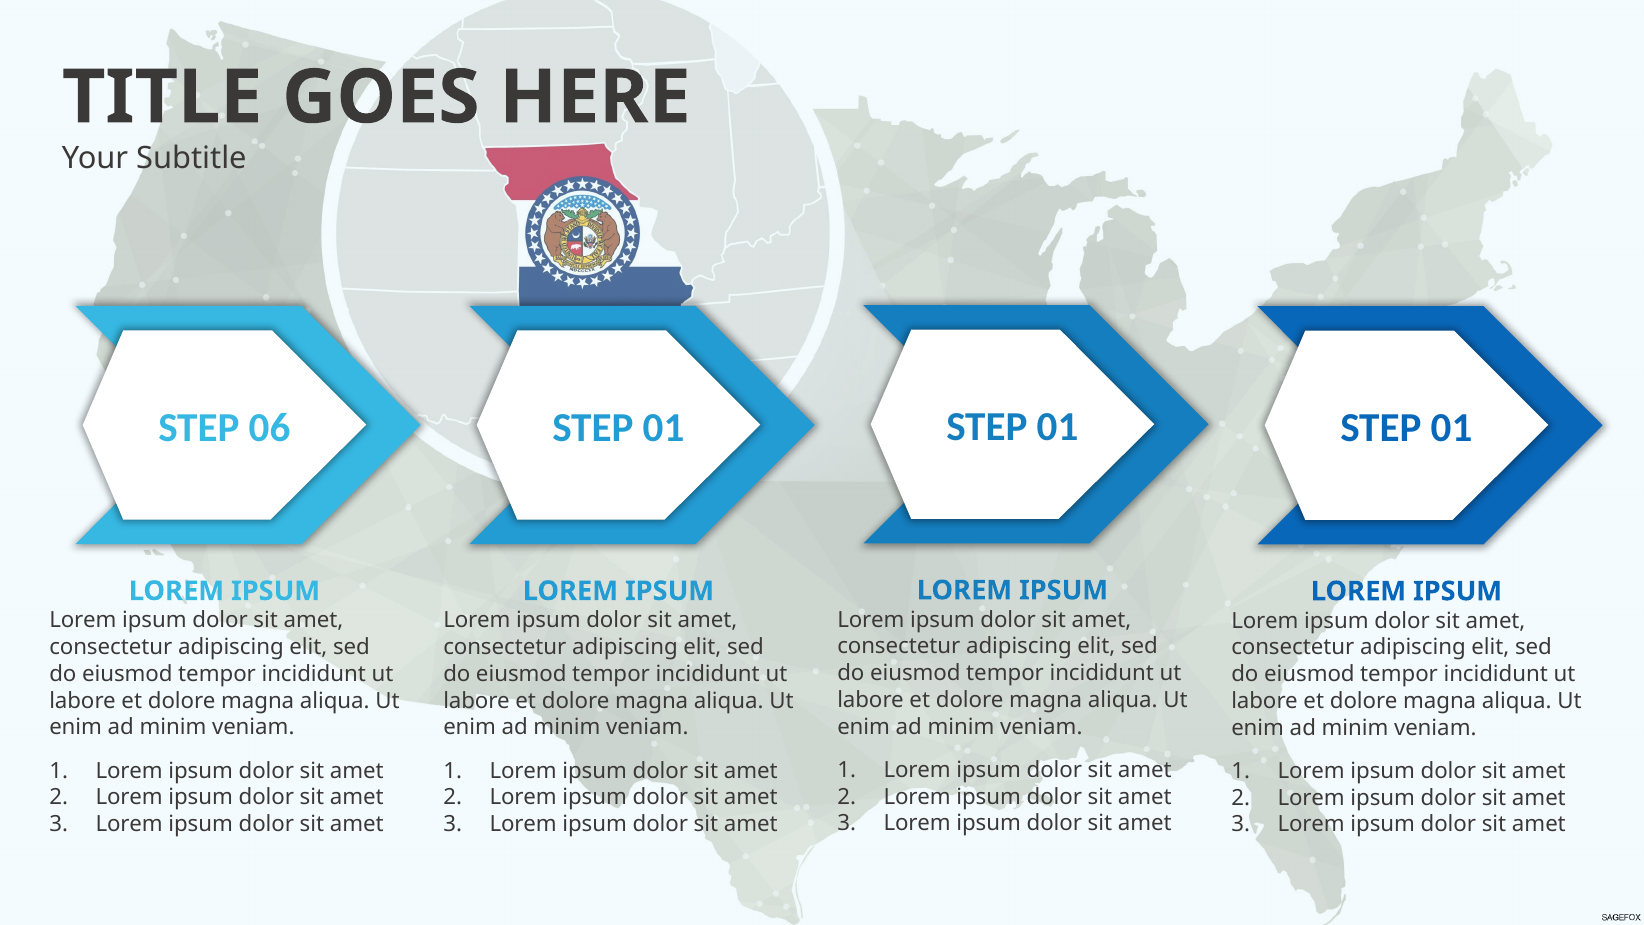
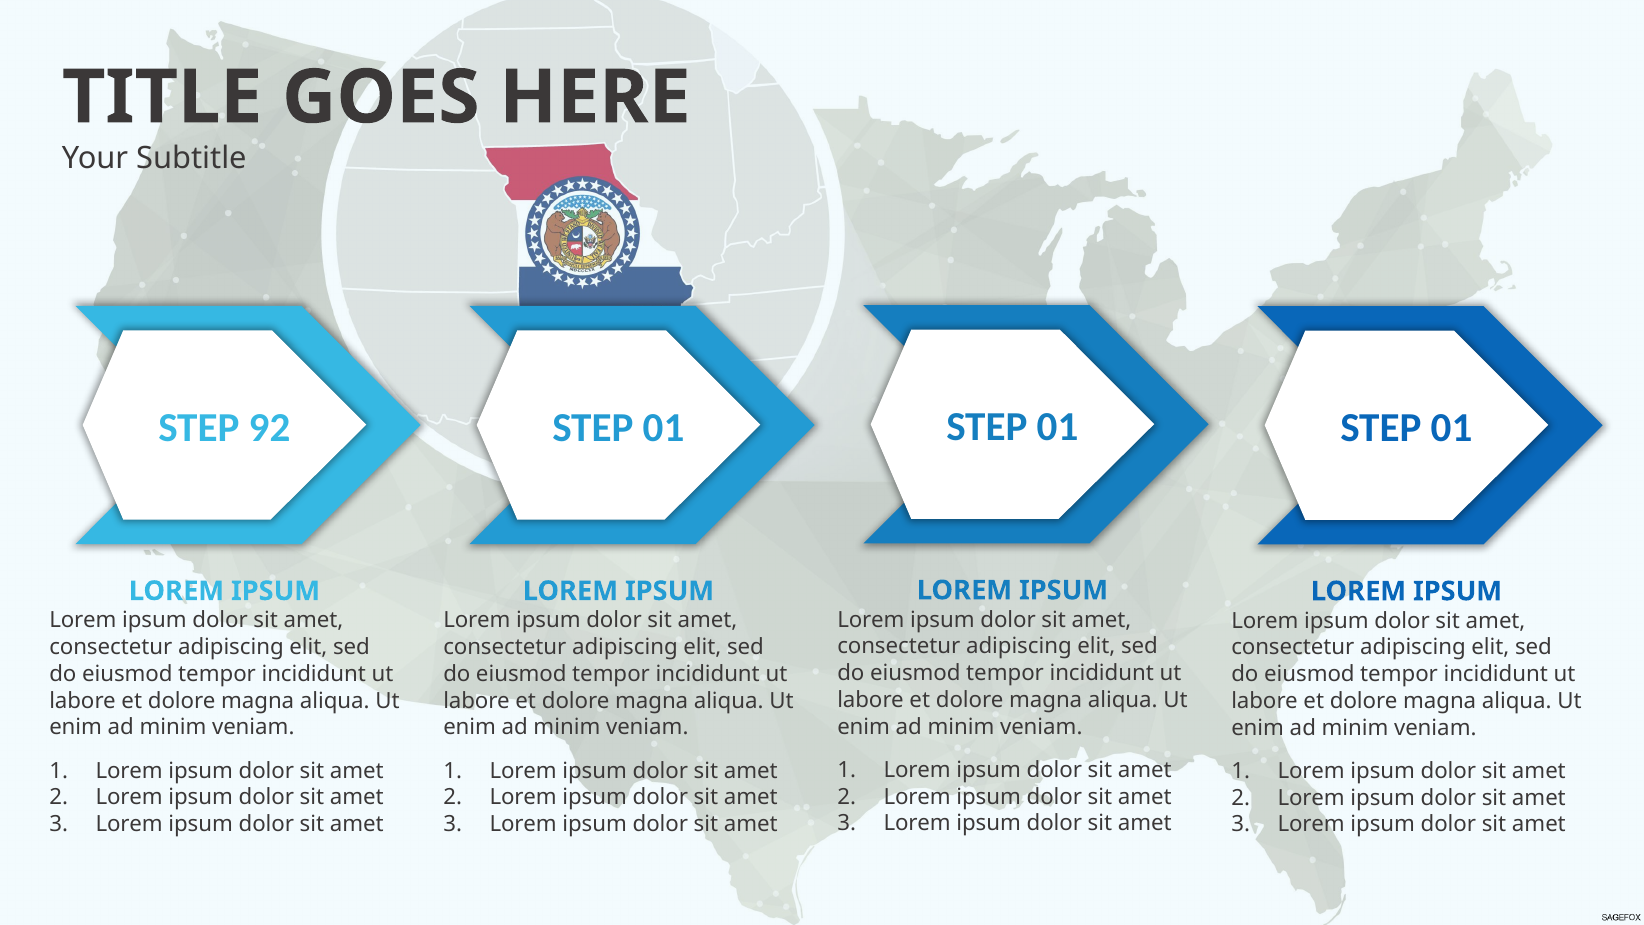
06: 06 -> 92 (269, 428)
